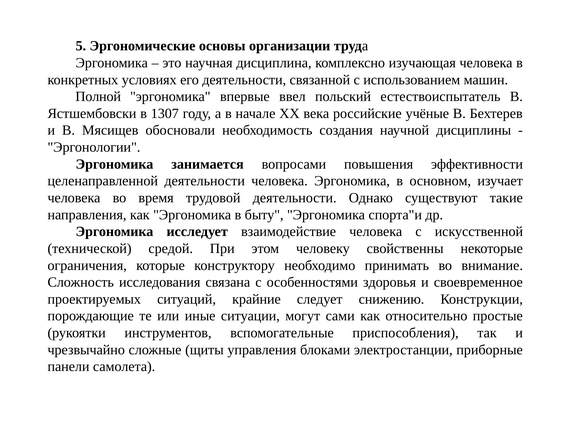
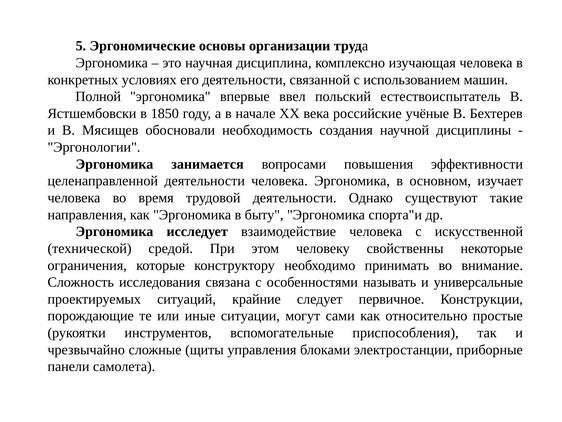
1307: 1307 -> 1850 (165, 113)
здоровья: здоровья -> называть (390, 282)
своевременное: своевременное -> универсальные (478, 282)
снижению: снижению -> первичное (392, 299)
